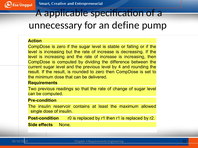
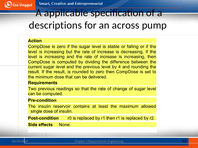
unnecessary: unnecessary -> descriptions (55, 25)
define: define -> across (126, 25)
